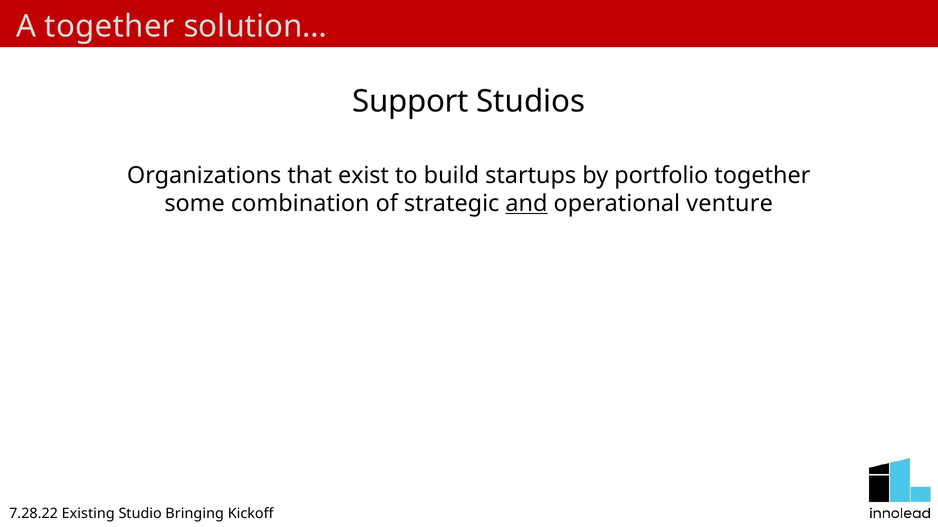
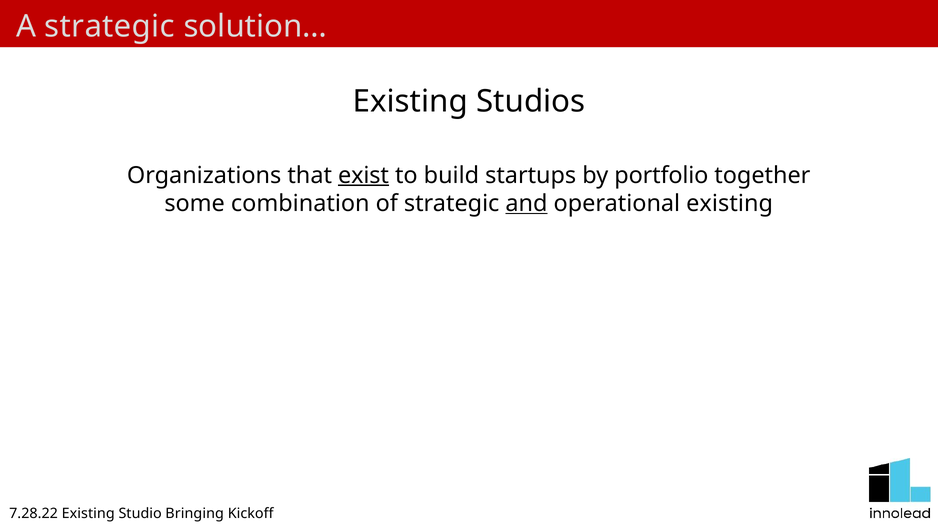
A together: together -> strategic (110, 26)
Support: Support -> Existing (410, 102)
exist underline: none -> present (363, 176)
operational venture: venture -> existing (730, 204)
